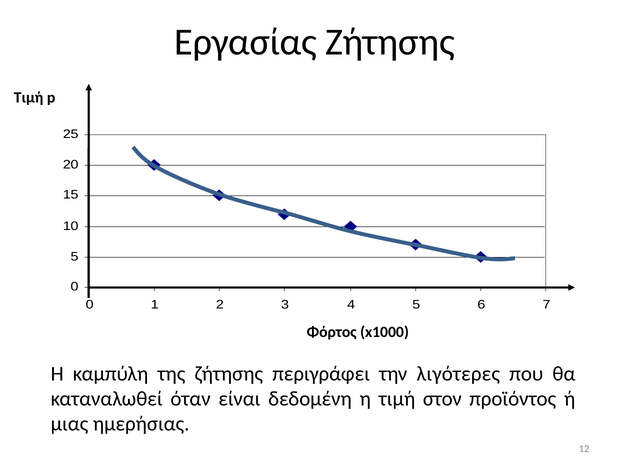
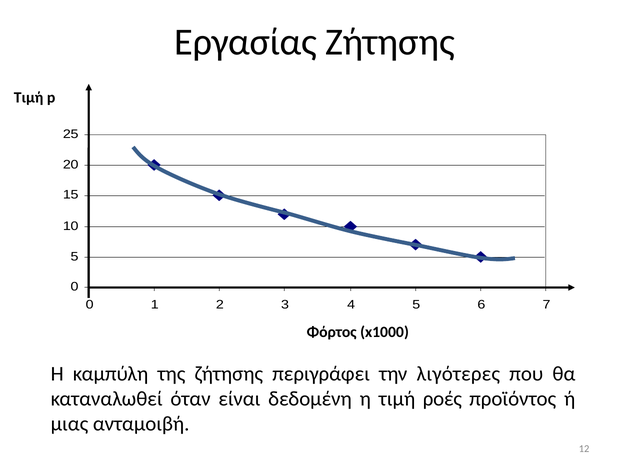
στον: στον -> ροές (442, 399)
ημερήσιας: ημερήσιας -> ανταμοιβή (141, 424)
